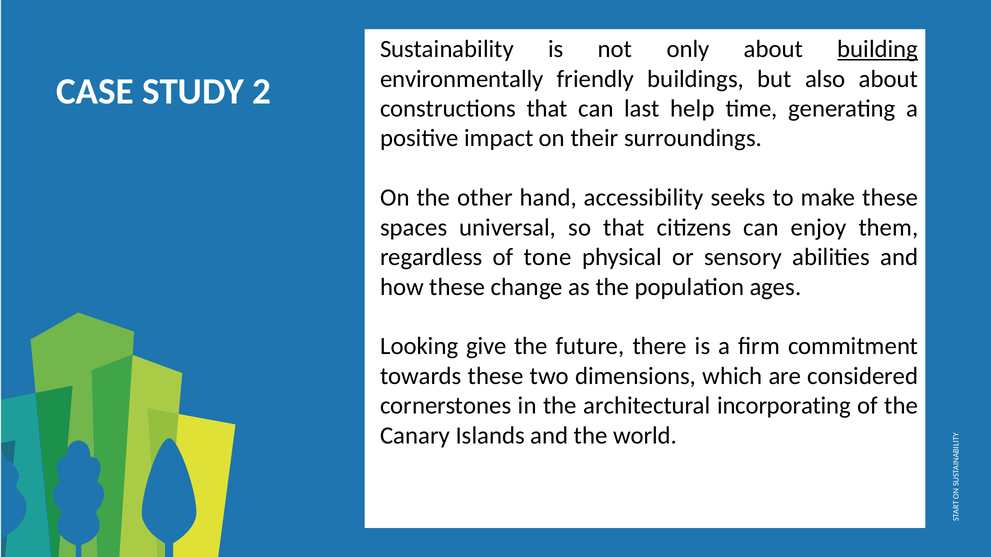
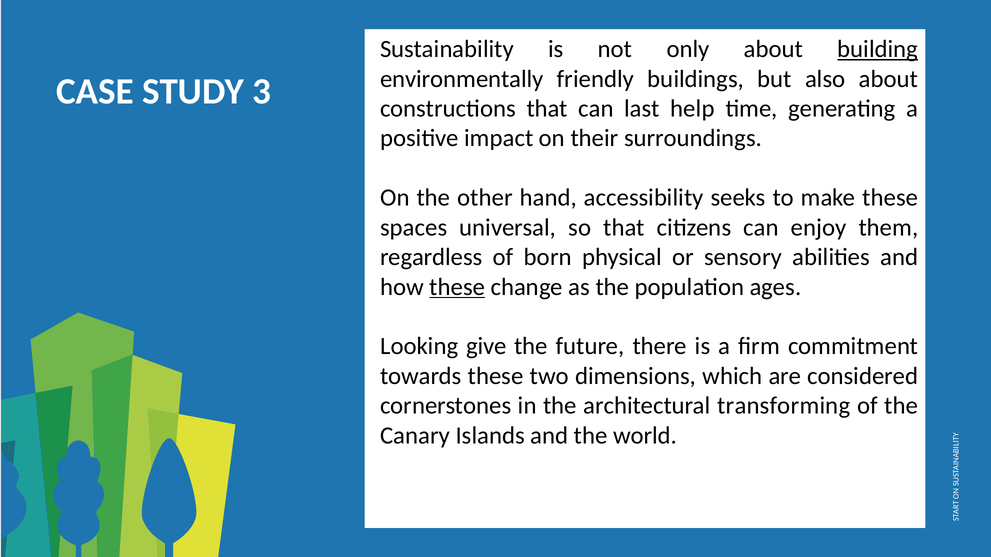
2: 2 -> 3 (262, 91)
tone: tone -> born (548, 257)
these underline: none -> present (457, 287)
incorporating: incorporating -> transforming (784, 406)
